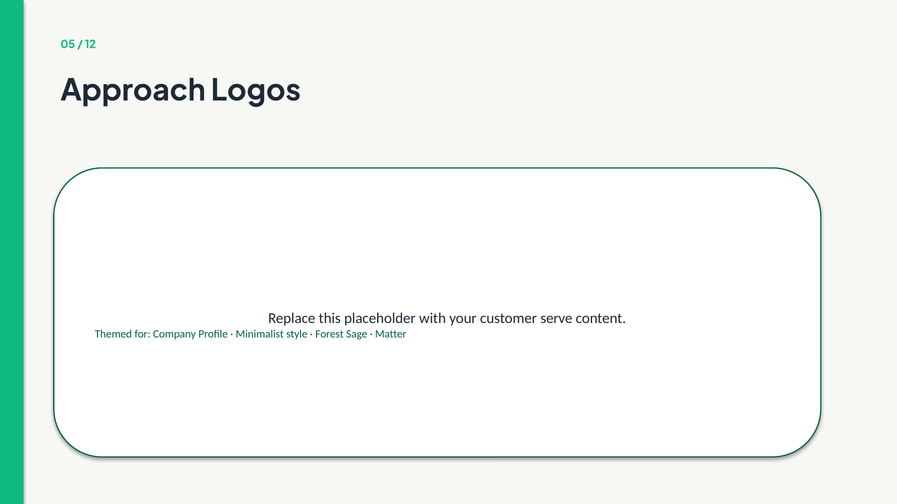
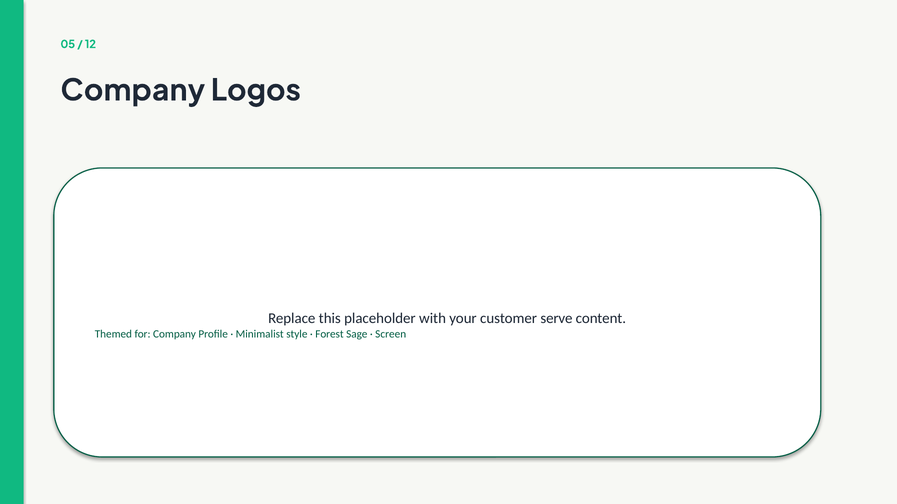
Approach: Approach -> Company (133, 91)
Matter: Matter -> Screen (391, 334)
